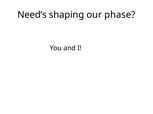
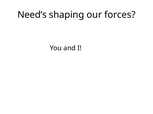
phase: phase -> forces (120, 15)
